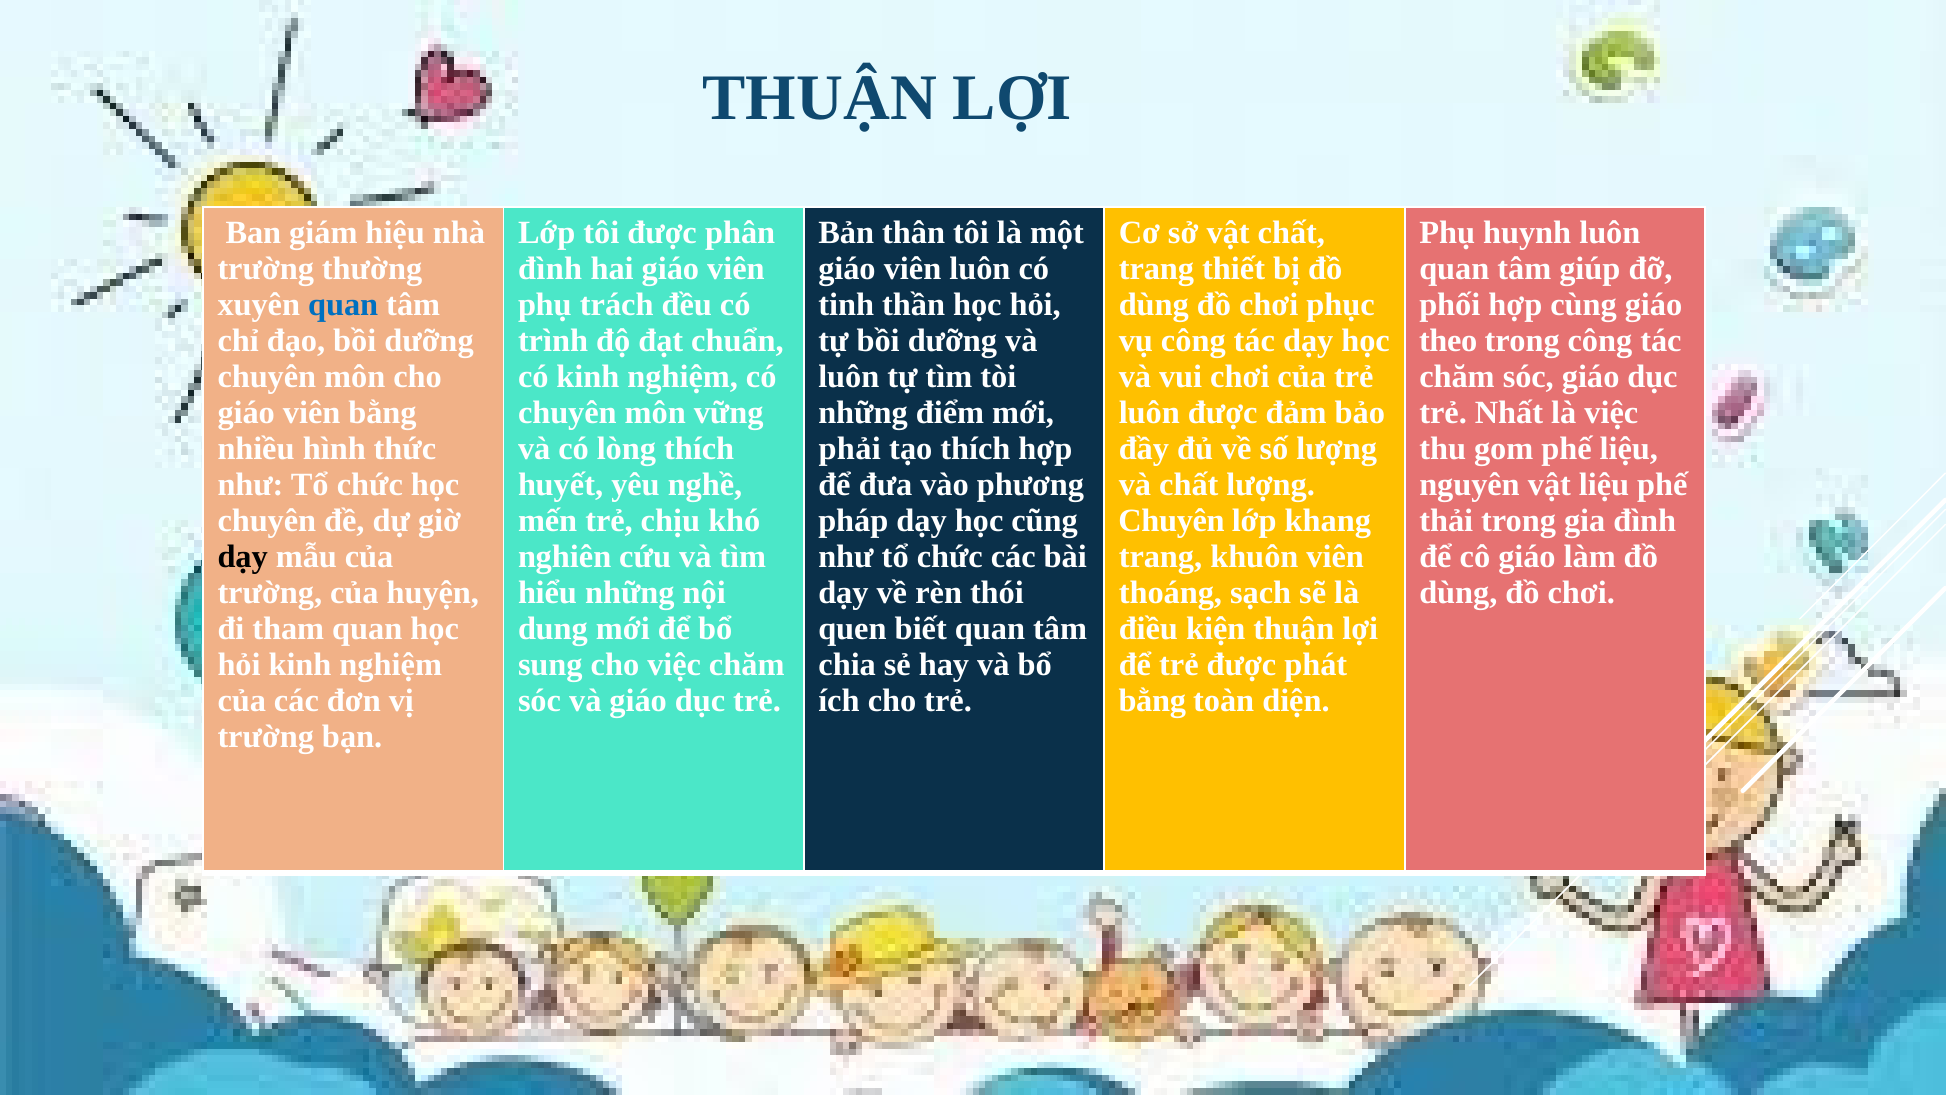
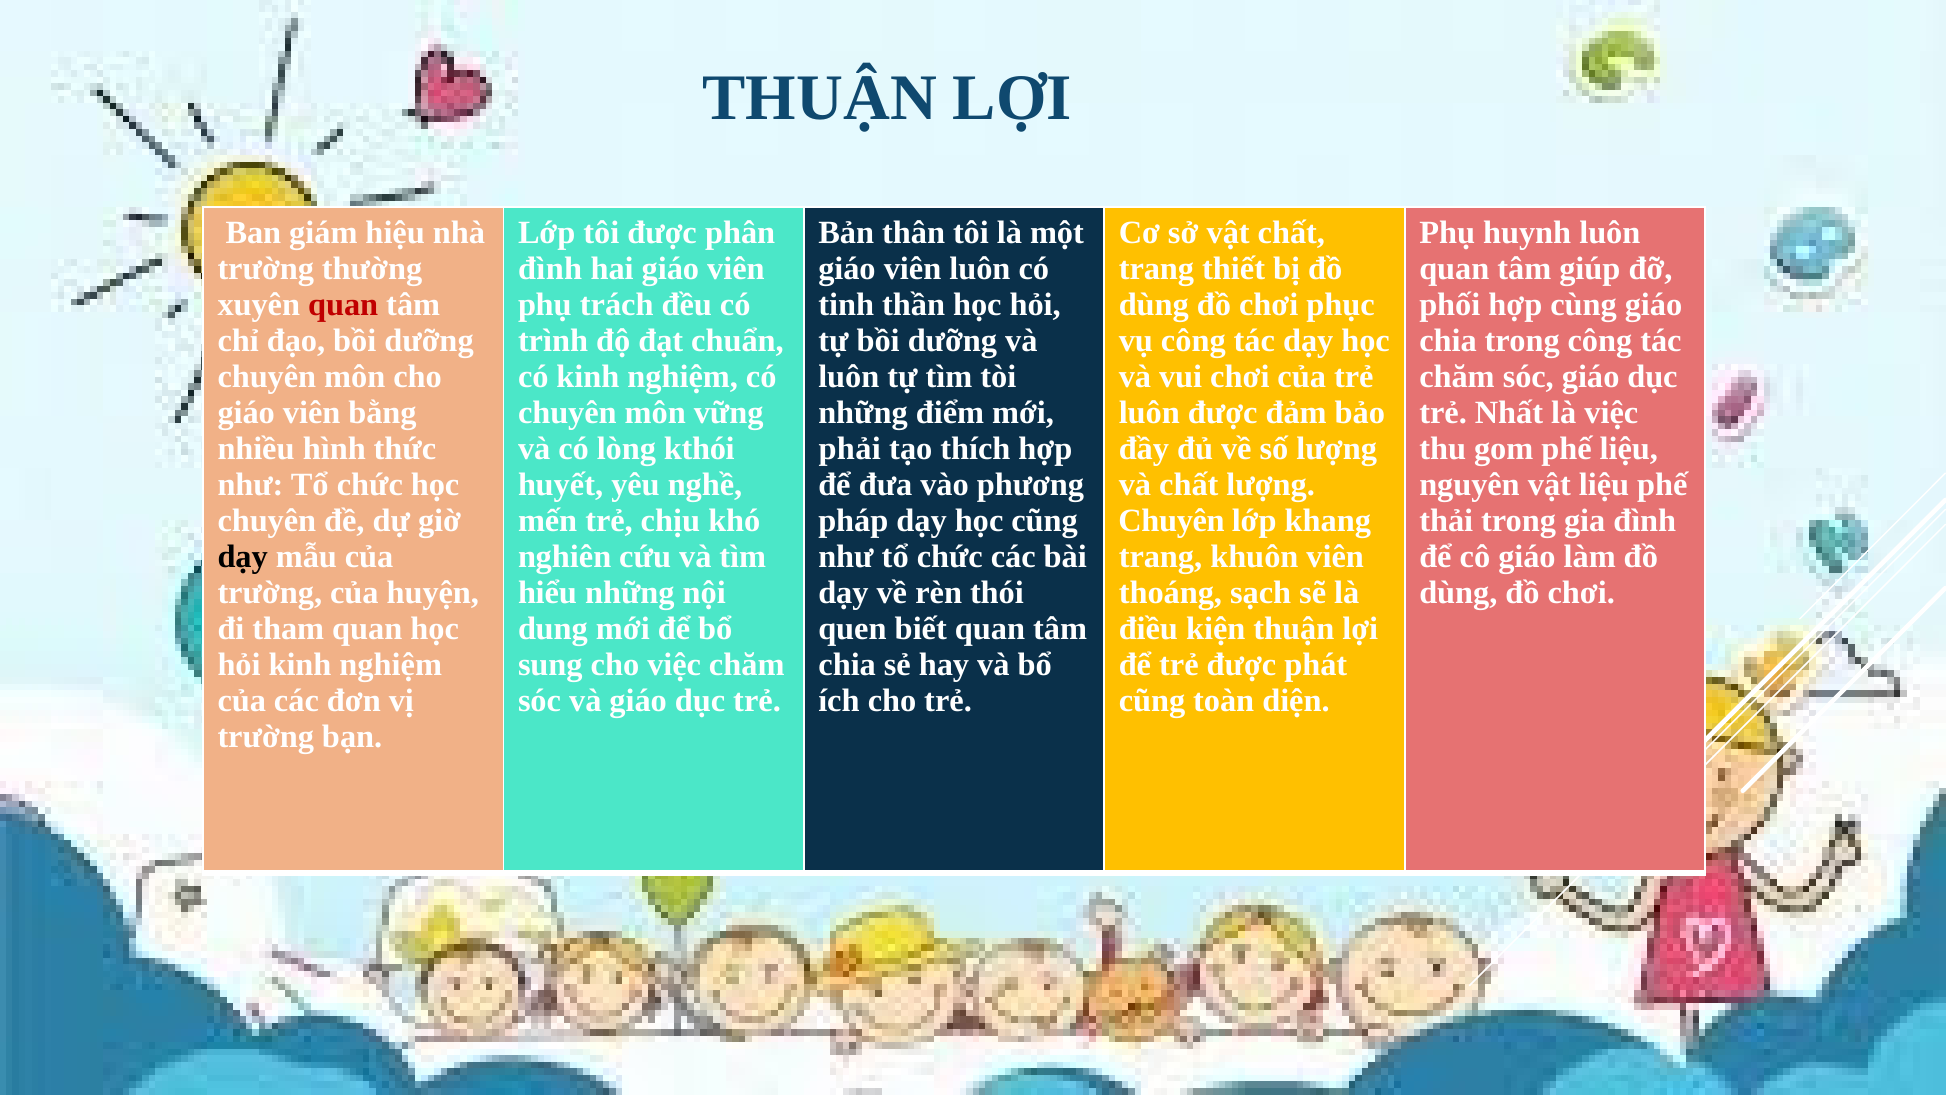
quan colour: blue -> red (343, 305)
theo: theo -> chia (1448, 341)
lòng thích: thích -> kthói (699, 449)
bằng: bằng -> cũng (1152, 701)
